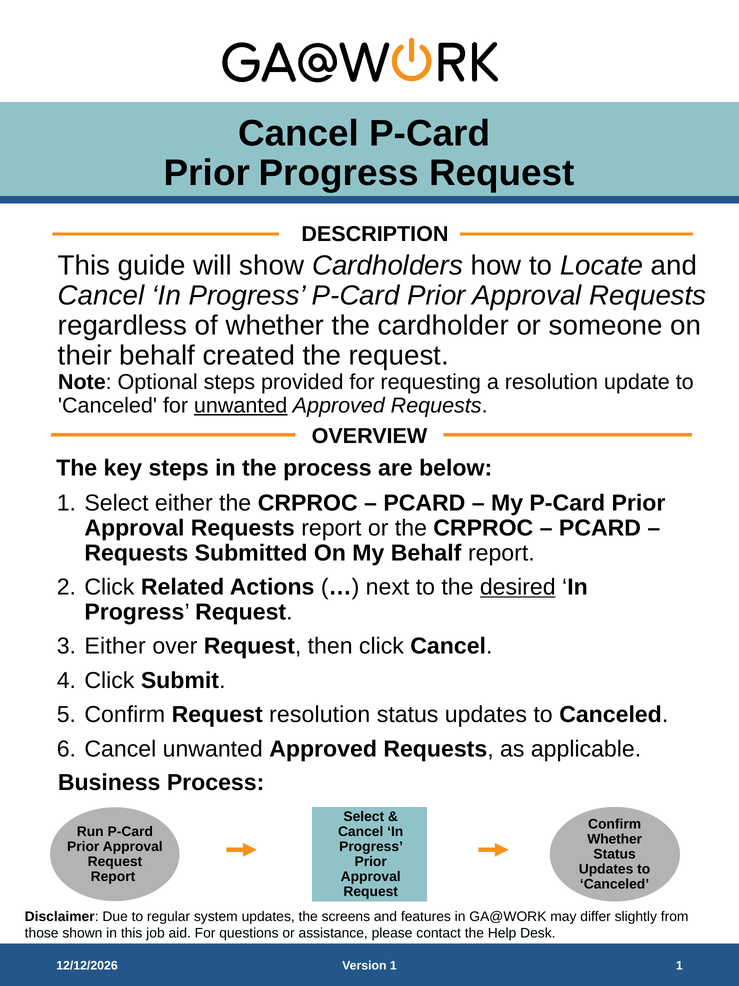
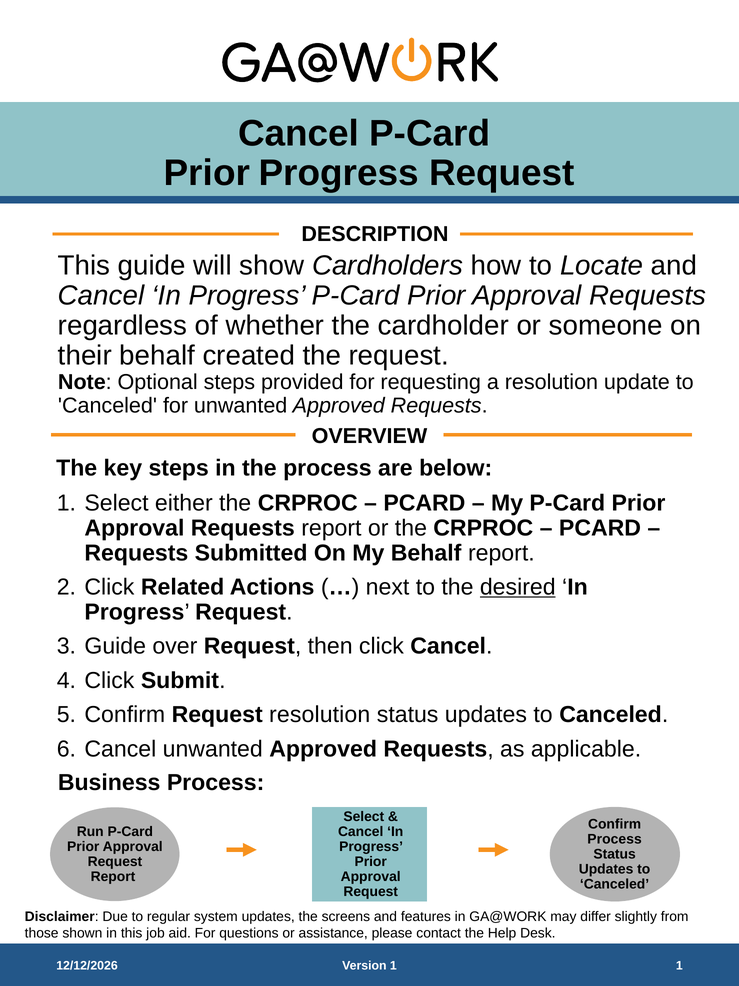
unwanted underline: present -> none (241, 405)
Either: Either -> Guide (115, 646)
Whether: Whether -> Process (615, 839)
